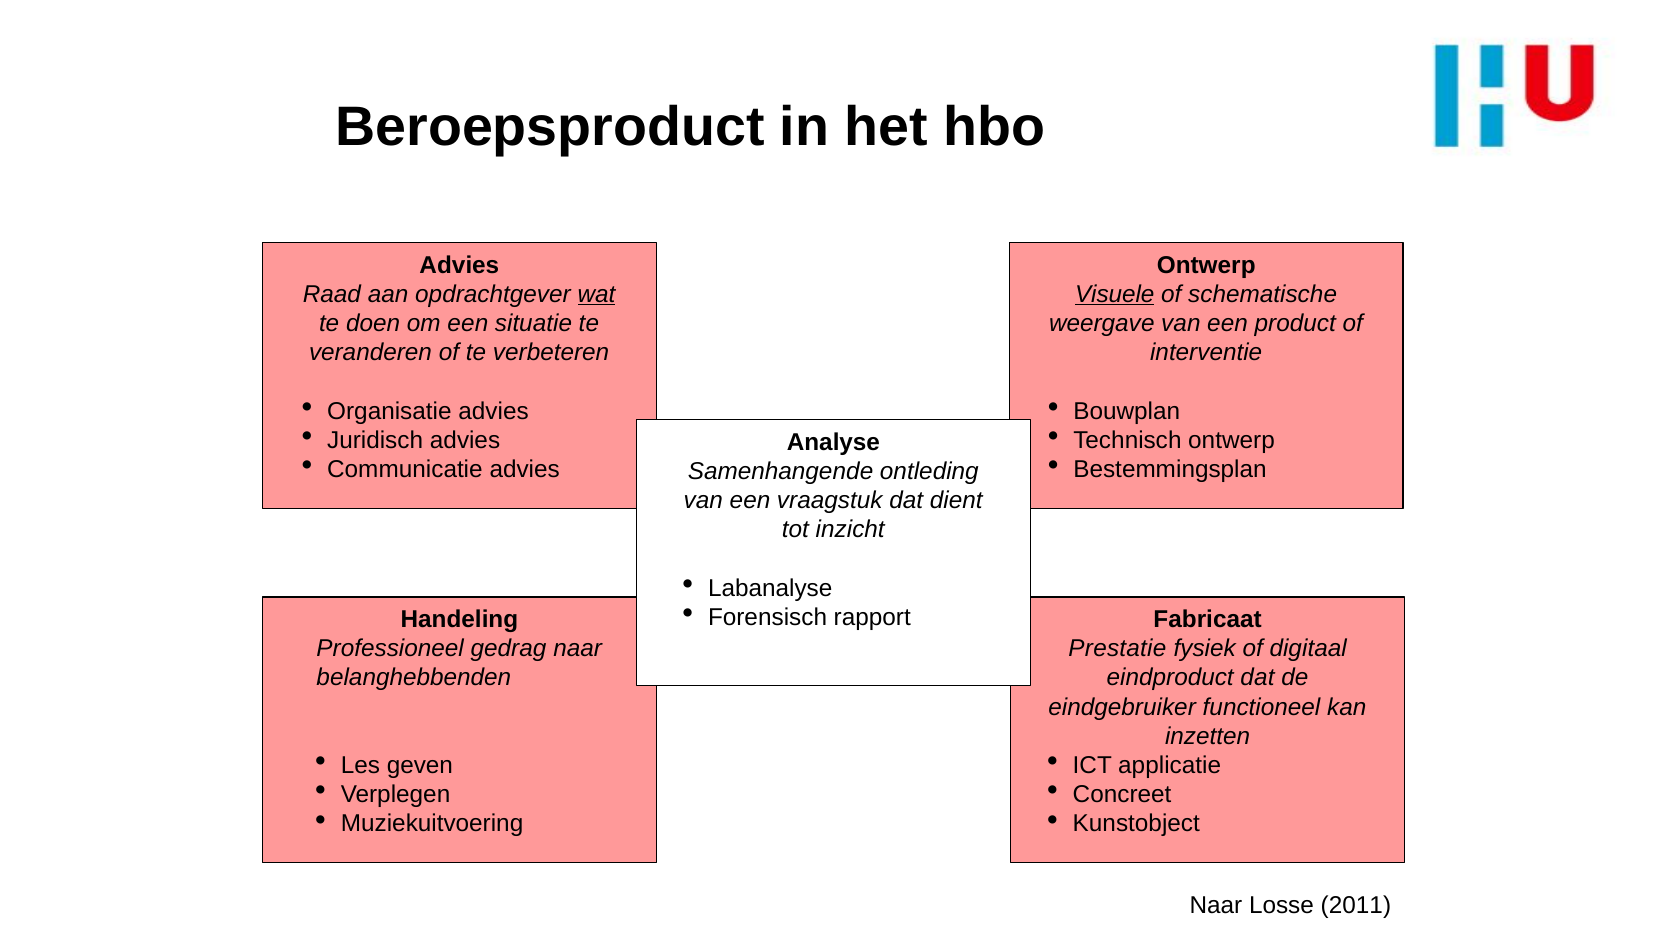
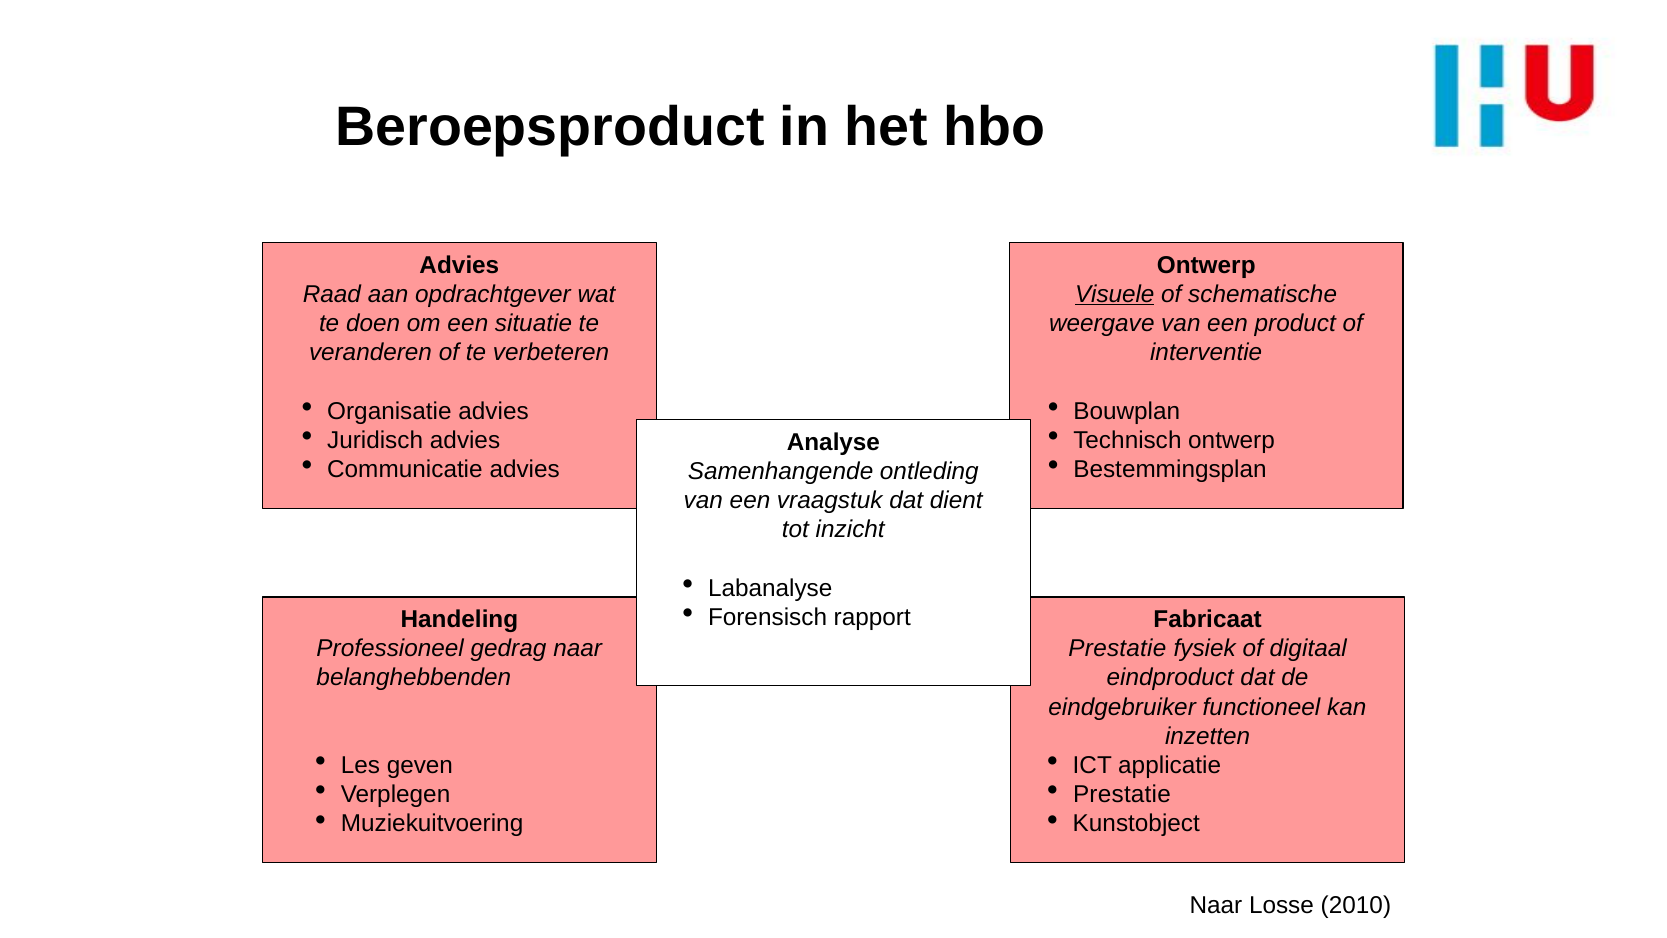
wat underline: present -> none (596, 294)
Concreet: Concreet -> Prestatie (1122, 794)
2011: 2011 -> 2010 (1356, 905)
